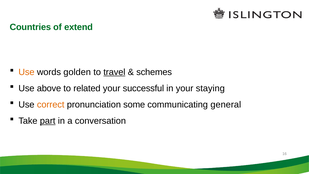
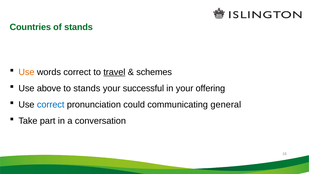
of extend: extend -> stands (79, 27)
words golden: golden -> correct (77, 72)
to related: related -> stands (87, 88)
staying: staying -> offering (210, 88)
correct colour: orange -> blue (51, 105)
some: some -> could (134, 105)
part underline: present -> none (48, 121)
